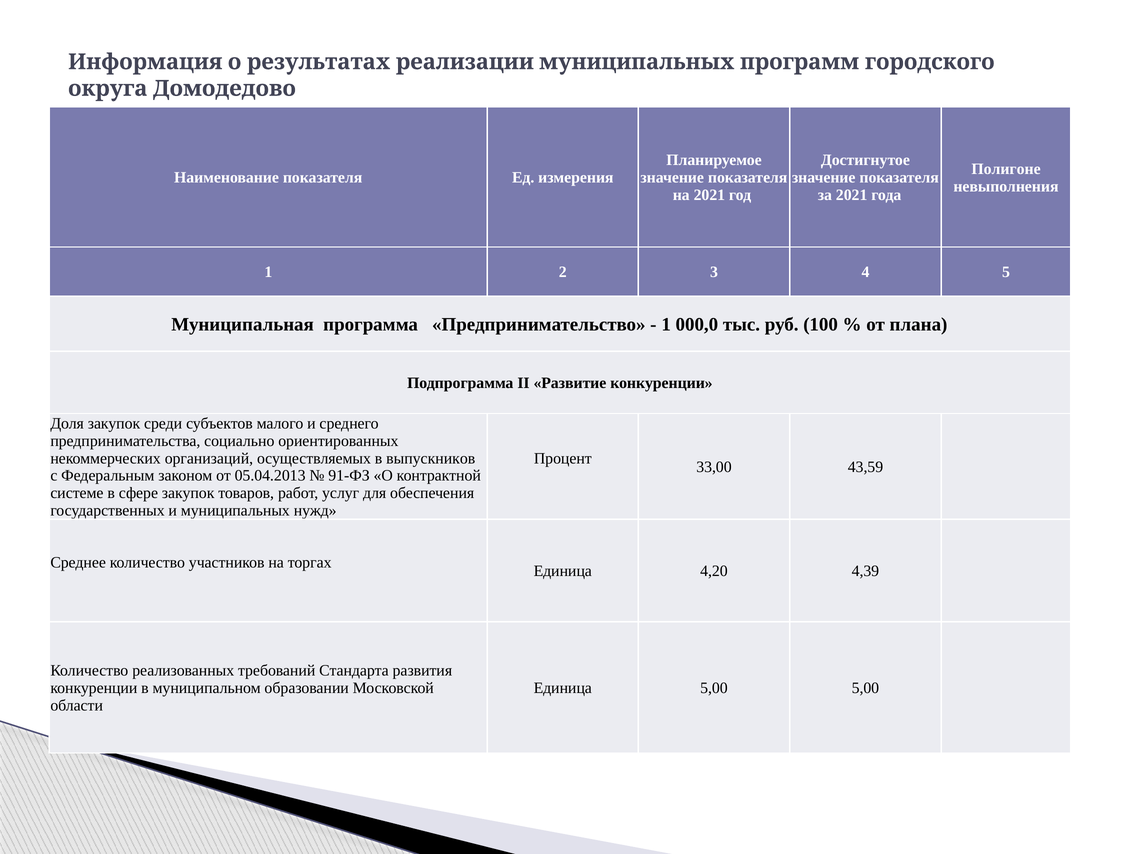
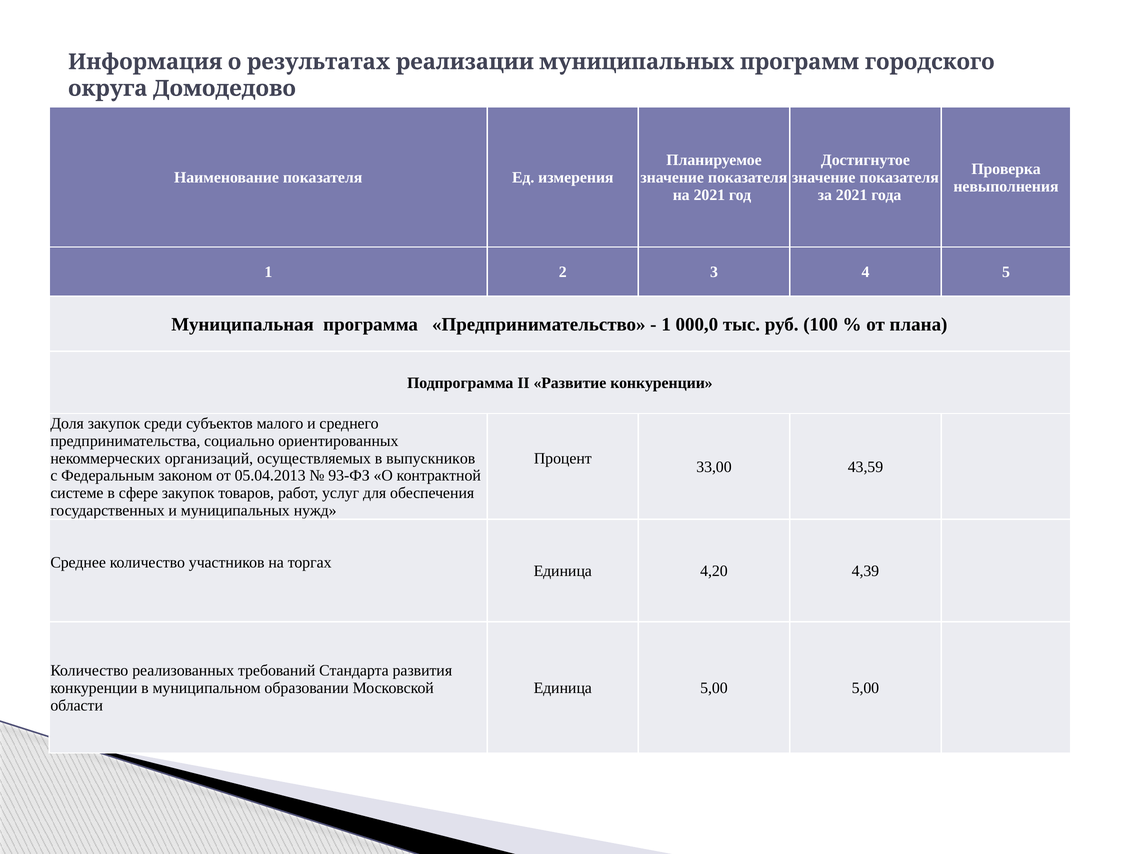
Полигоне: Полигоне -> Проверка (1006, 169)
91-ФЗ: 91-ФЗ -> 93-ФЗ (349, 475)
